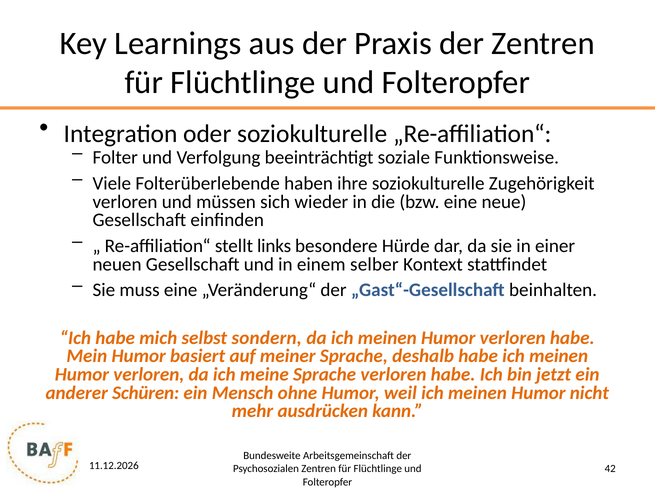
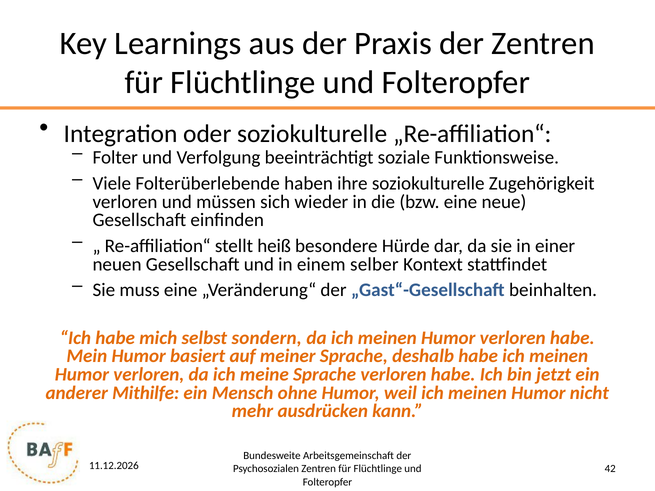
links: links -> heiß (274, 246)
Schüren: Schüren -> Mithilfe (146, 393)
